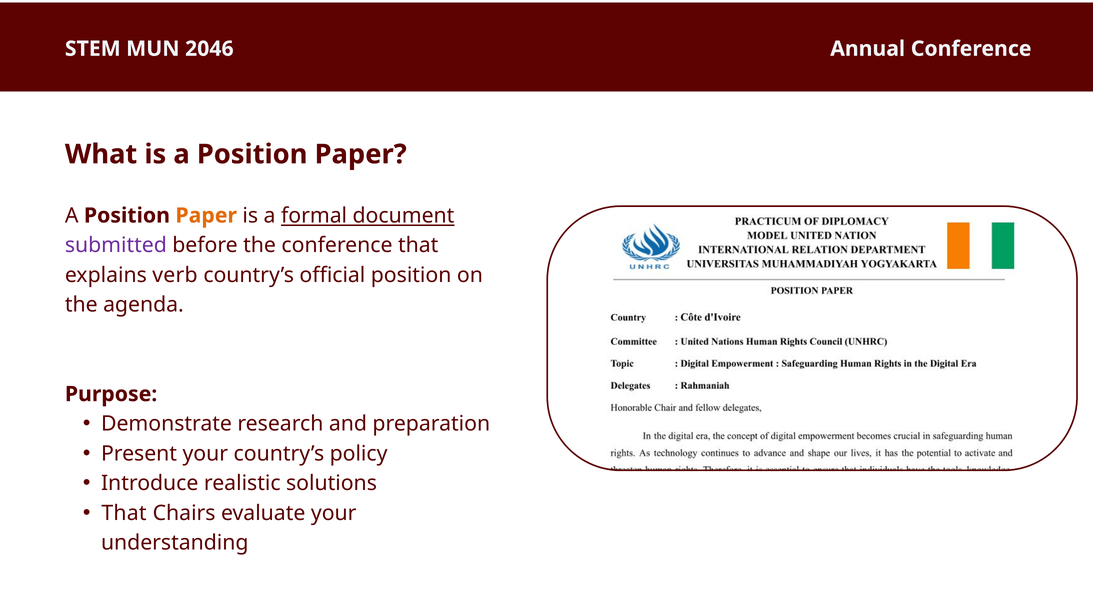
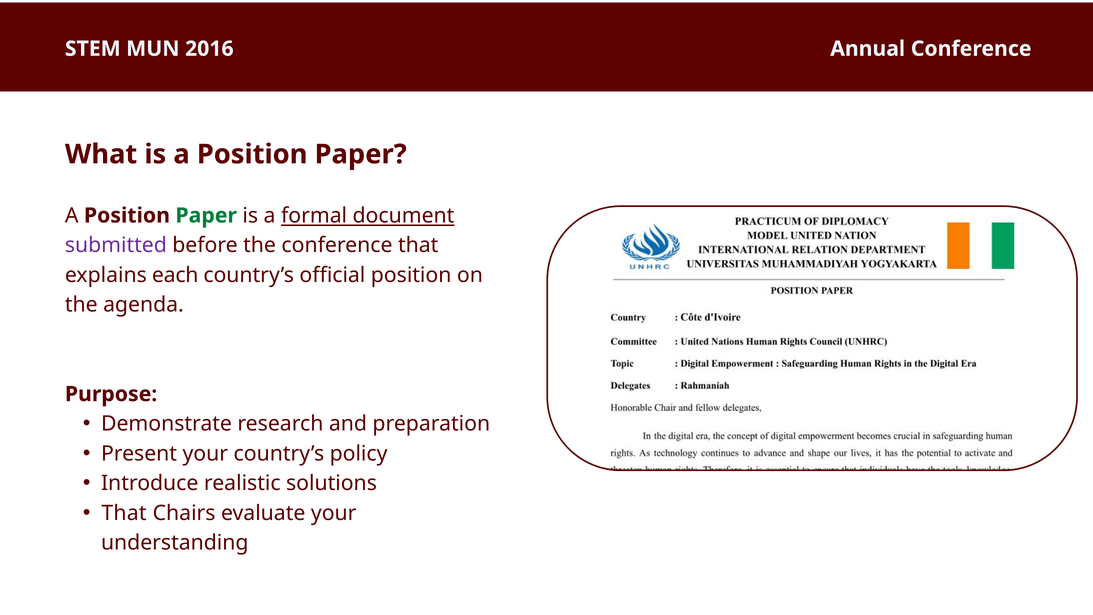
2046: 2046 -> 2016 (209, 49)
Paper colour: orange -> green (206, 215)
verb: verb -> each (175, 275)
